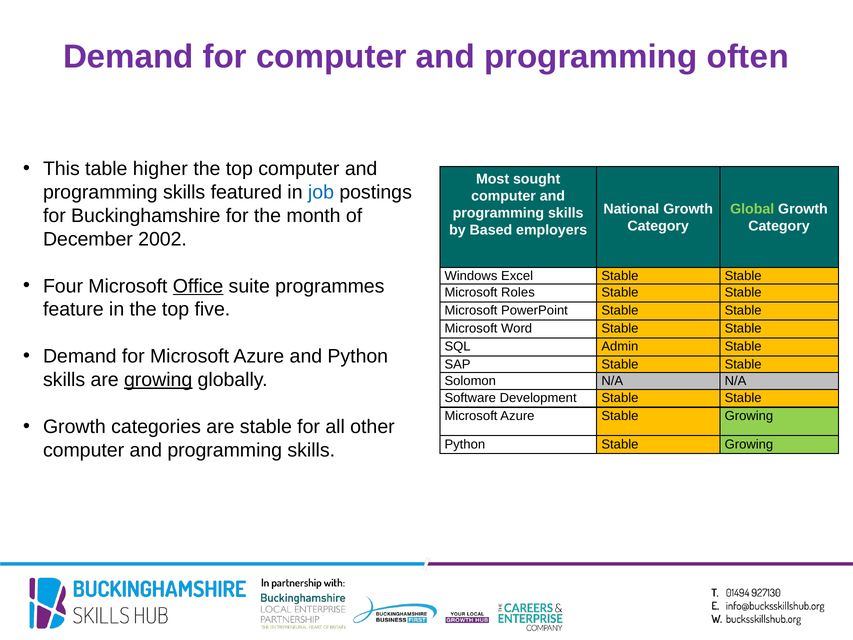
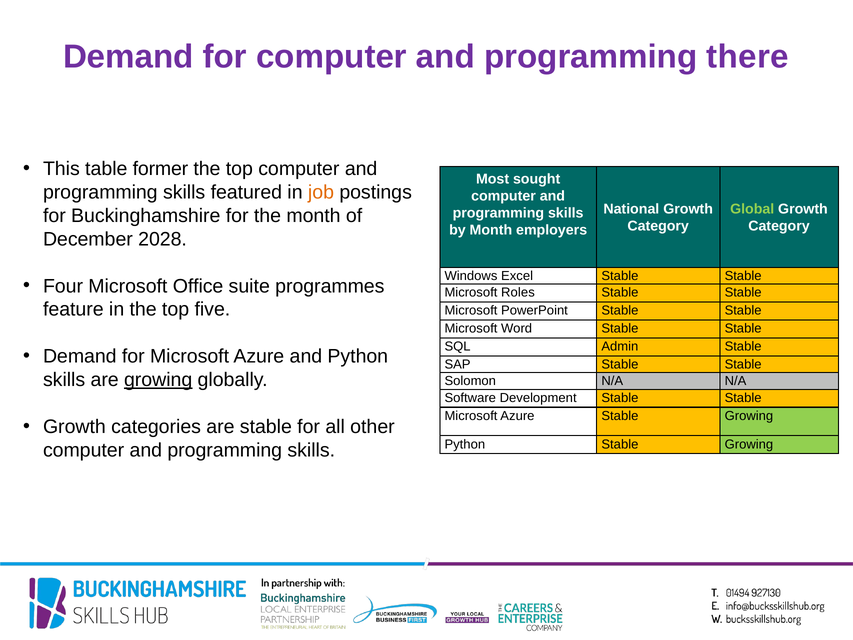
often: often -> there (748, 57)
higher: higher -> former (160, 169)
job colour: blue -> orange (321, 192)
by Based: Based -> Month (491, 230)
2002: 2002 -> 2028 (163, 239)
Office underline: present -> none (198, 286)
